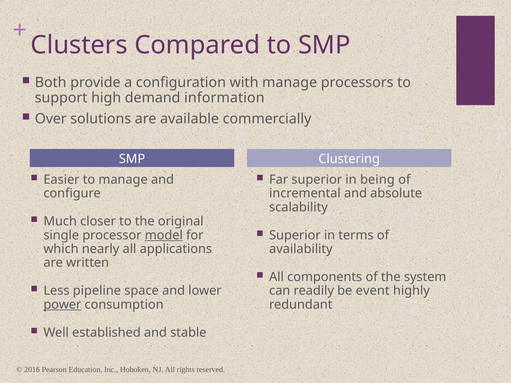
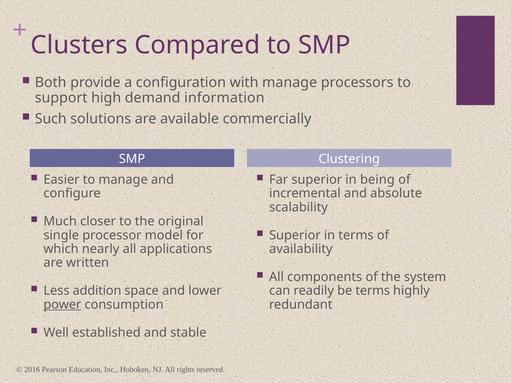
Over: Over -> Such (51, 119)
model underline: present -> none (164, 235)
pipeline: pipeline -> addition (97, 291)
be event: event -> terms (373, 291)
